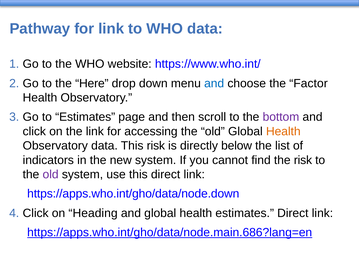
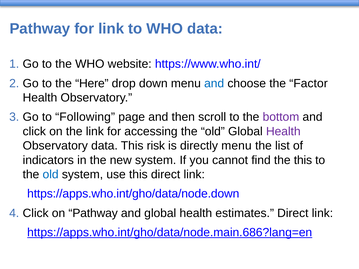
to Estimates: Estimates -> Following (85, 117)
Health colour: orange -> purple (283, 131)
directly below: below -> menu (236, 146)
the risk: risk -> this (303, 160)
old colour: purple -> blue (51, 175)
on Heading: Heading -> Pathway (93, 213)
